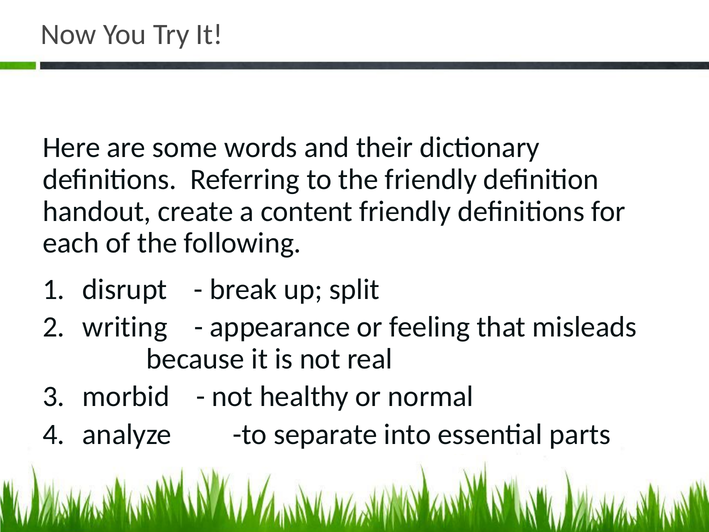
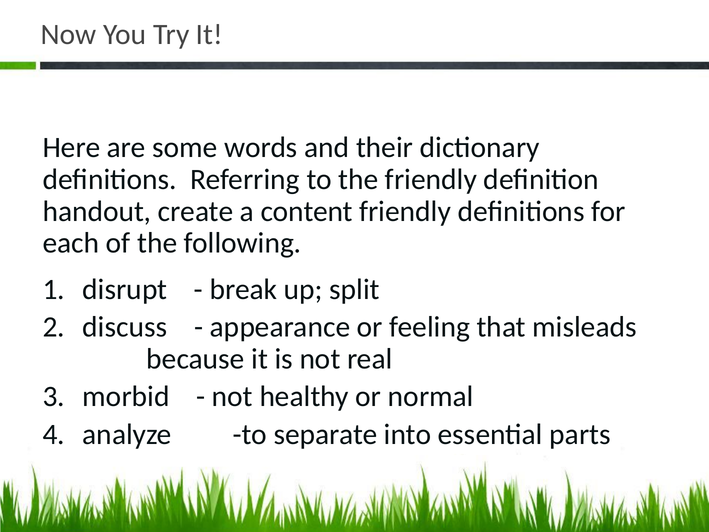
writing: writing -> discuss (125, 327)
